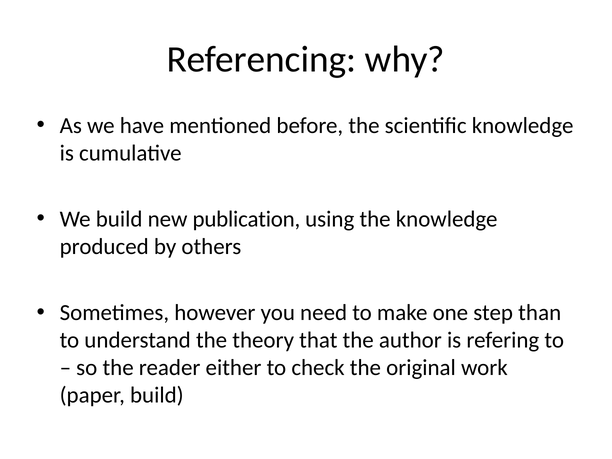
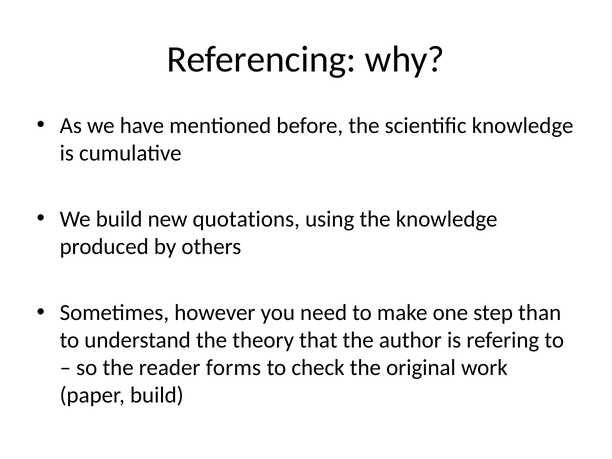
publication: publication -> quotations (246, 219)
either: either -> forms (233, 368)
